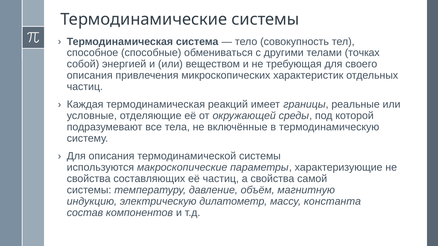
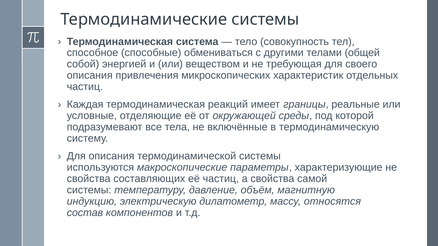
точках: точках -> общей (362, 53)
константа: константа -> относятся (332, 202)
